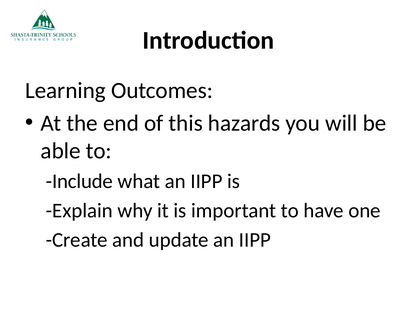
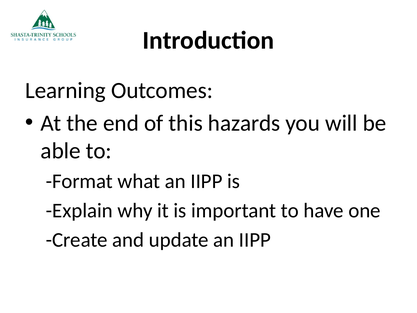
Include: Include -> Format (79, 181)
